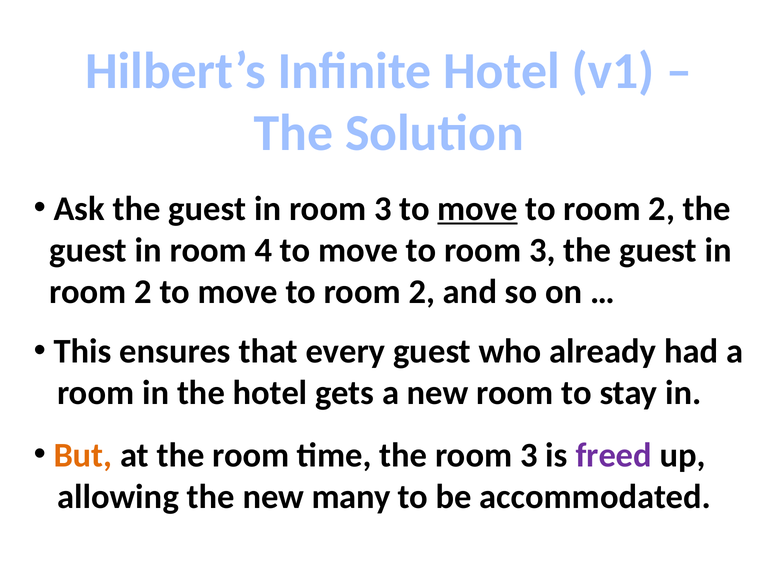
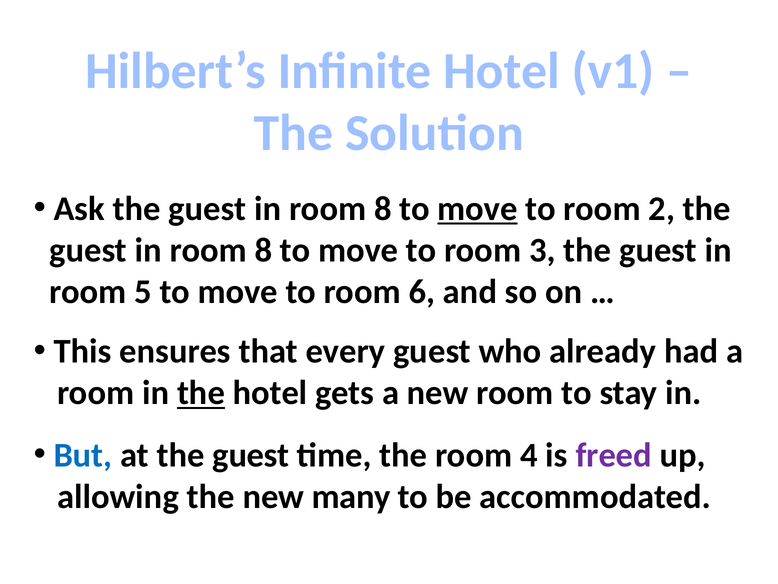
3: 3 -> 8 (383, 209)
4: 4 -> 8 (263, 250)
2: 2 -> 5 (143, 292)
2: 2 -> 6 (422, 292)
the underline: none -> present (201, 393)
But colour: orange -> blue (83, 455)
at the room: room -> guest (251, 455)
the room 3: 3 -> 4 (529, 455)
